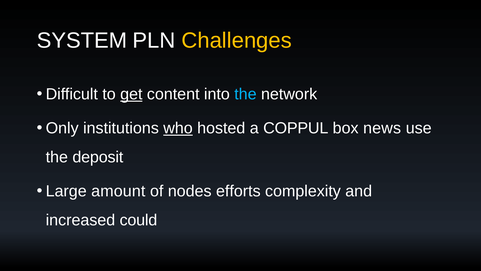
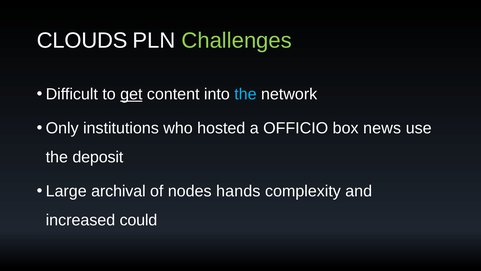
SYSTEM: SYSTEM -> CLOUDS (82, 40)
Challenges colour: yellow -> light green (237, 40)
who underline: present -> none (178, 128)
COPPUL: COPPUL -> OFFICIO (296, 128)
amount: amount -> archival (118, 191)
efforts: efforts -> hands (238, 191)
